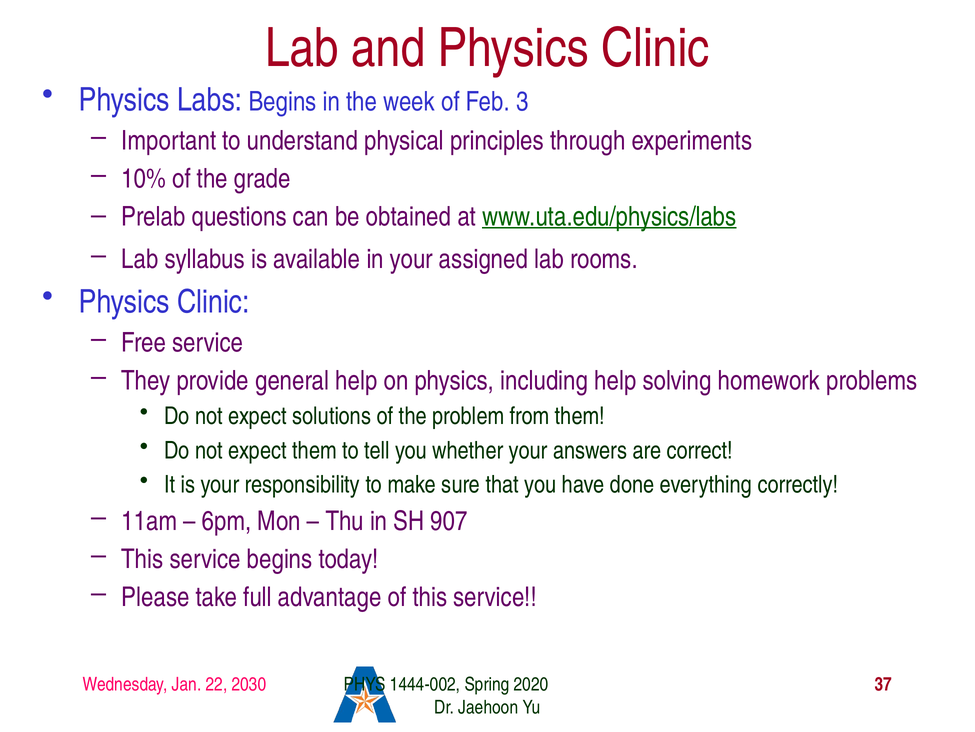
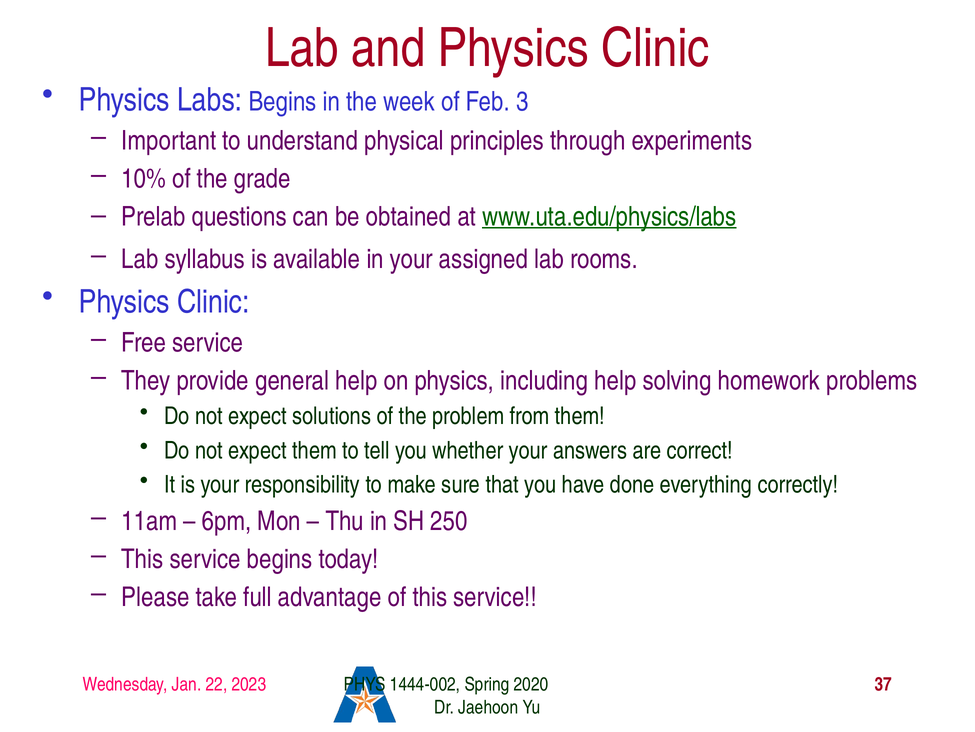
907: 907 -> 250 (449, 521)
2030: 2030 -> 2023 (249, 684)
